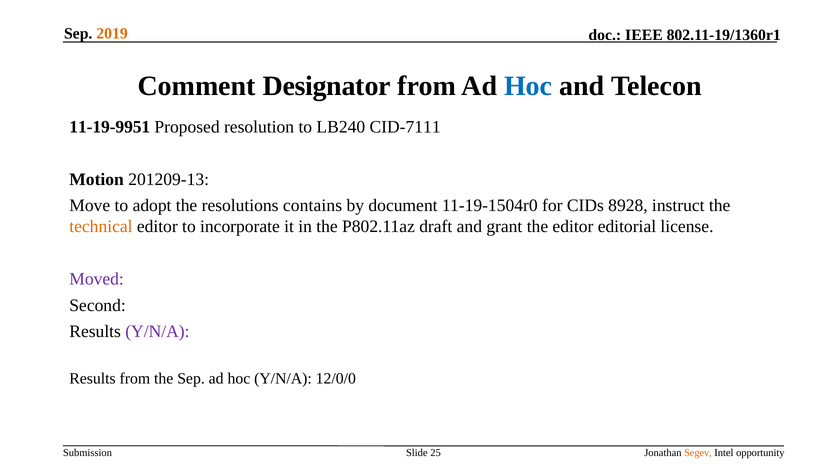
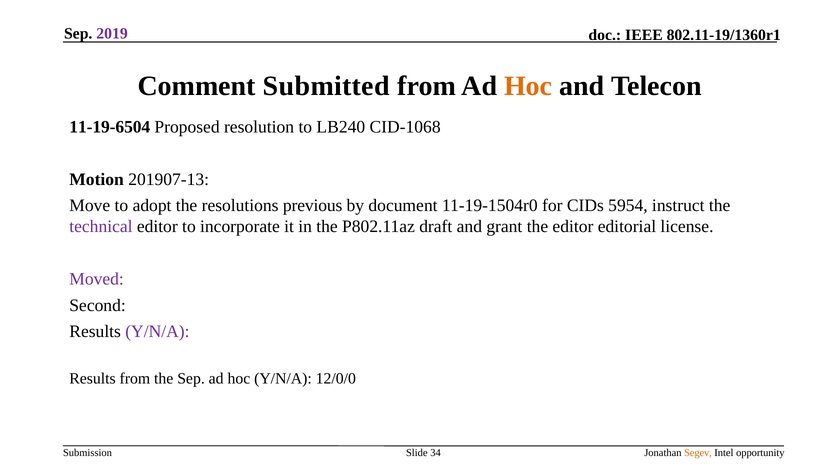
2019 colour: orange -> purple (112, 33)
Designator: Designator -> Submitted (326, 86)
Hoc colour: blue -> orange (528, 86)
11-19-9951: 11-19-9951 -> 11-19-6504 (110, 127)
CID-7111: CID-7111 -> CID-1068 (405, 127)
201209-13: 201209-13 -> 201907-13 (169, 180)
contains: contains -> previous (313, 206)
8928: 8928 -> 5954 (628, 206)
technical colour: orange -> purple (101, 227)
25: 25 -> 34 (436, 453)
